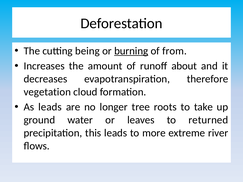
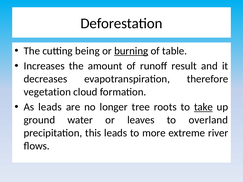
from: from -> table (175, 51)
about: about -> result (184, 66)
take underline: none -> present (203, 107)
returned: returned -> overland (208, 120)
